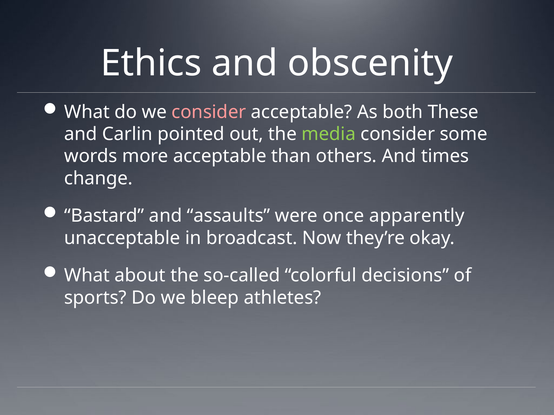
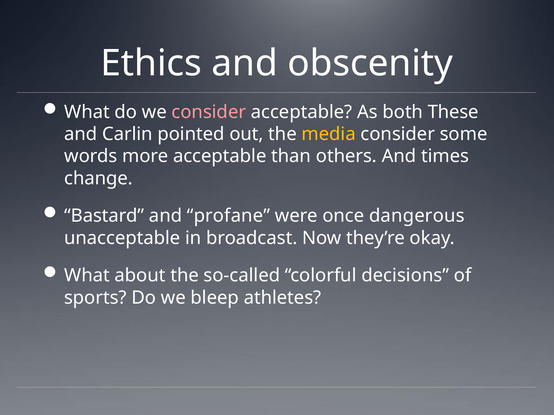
media colour: light green -> yellow (329, 134)
assaults: assaults -> profane (228, 216)
apparently: apparently -> dangerous (417, 216)
